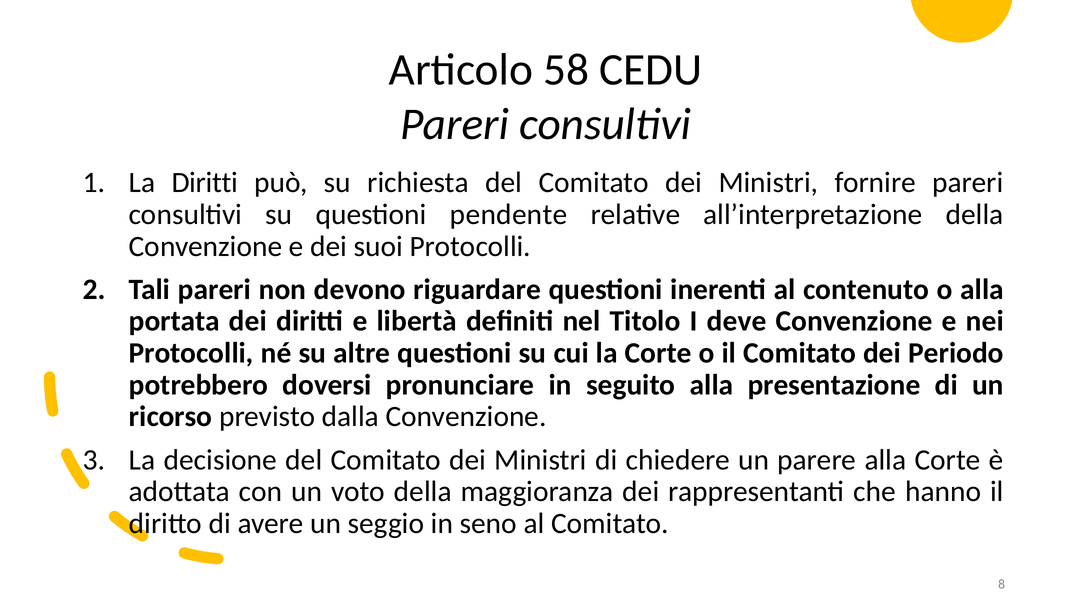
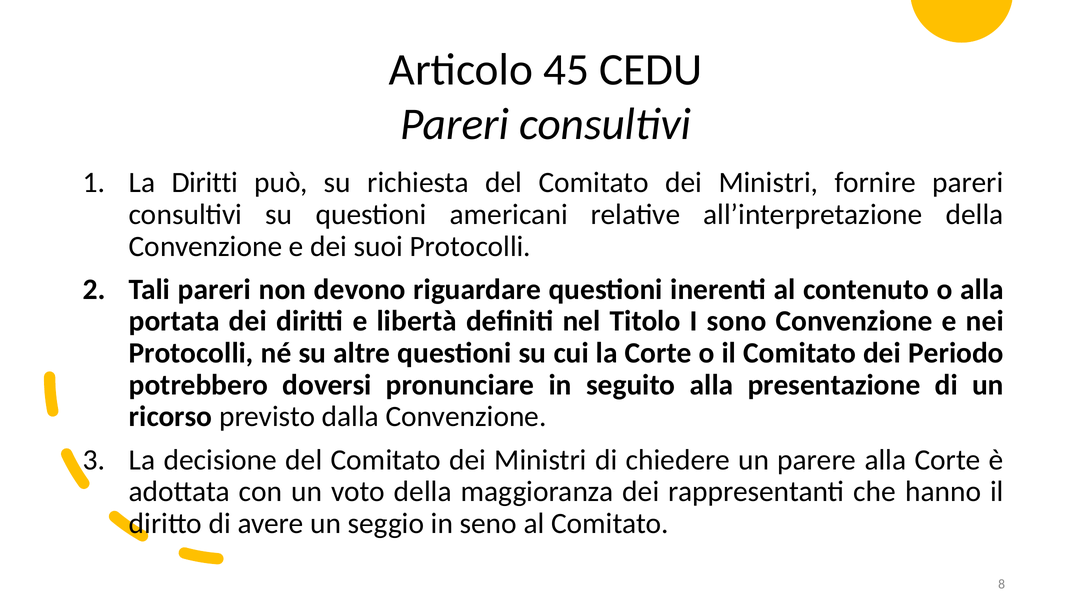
58: 58 -> 45 (566, 70)
pendente: pendente -> americani (509, 215)
deve: deve -> sono (737, 321)
